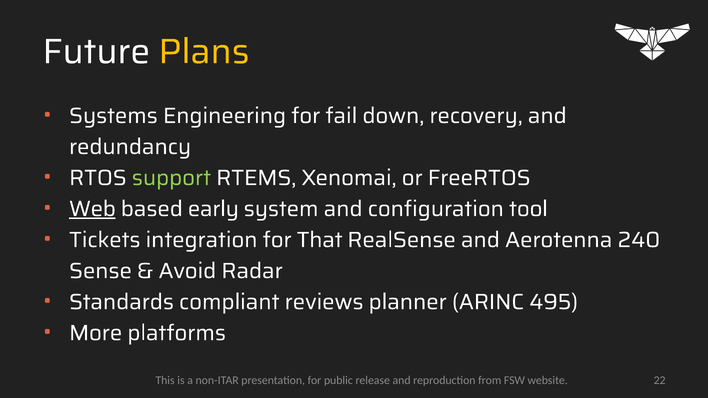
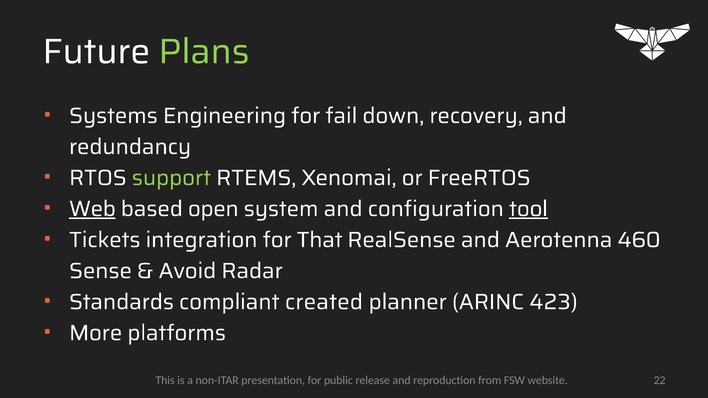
Plans colour: yellow -> light green (204, 52)
early: early -> open (213, 209)
tool underline: none -> present (529, 209)
240: 240 -> 460 (639, 240)
reviews: reviews -> created (324, 302)
495: 495 -> 423 (554, 302)
